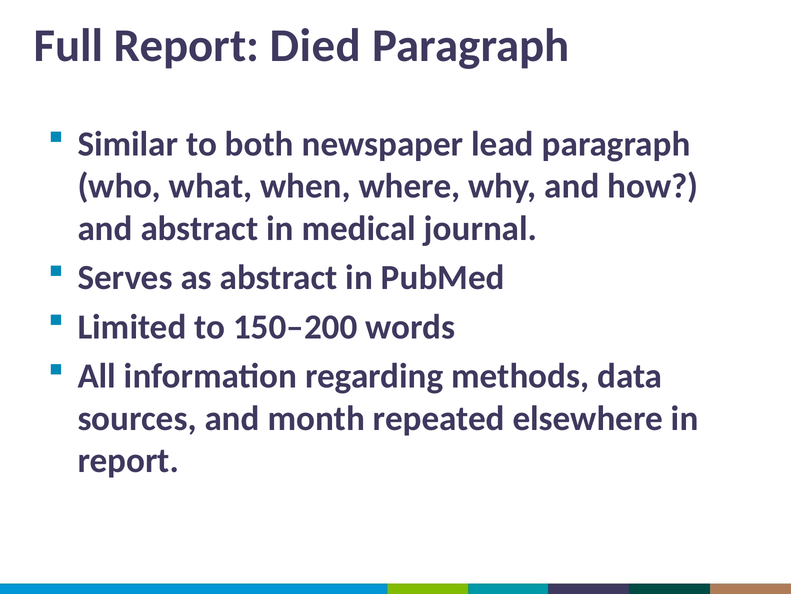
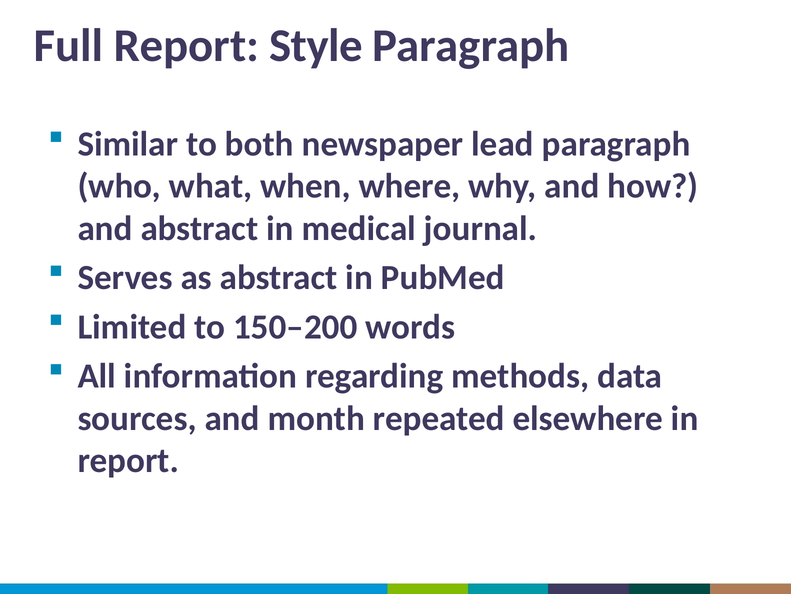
Died: Died -> Style (316, 46)
